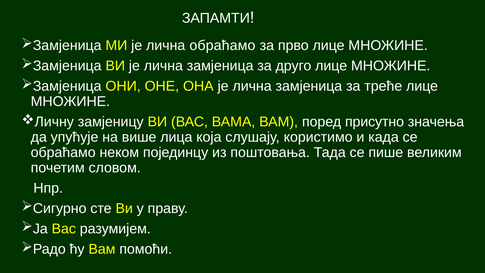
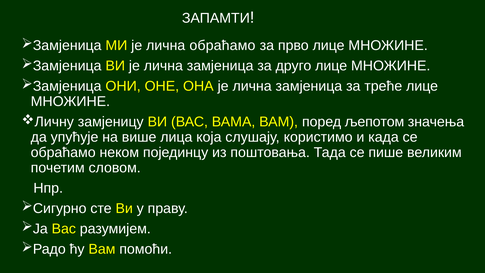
присутно: присутно -> љепотом (375, 122)
